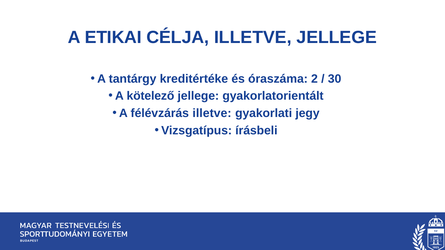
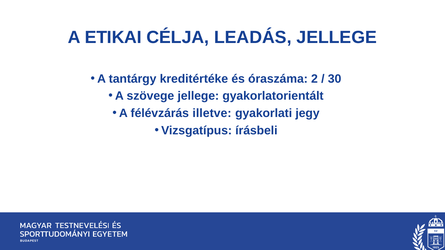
CÉLJA ILLETVE: ILLETVE -> LEADÁS (253, 37)
kötelező: kötelező -> szövege (150, 96)
